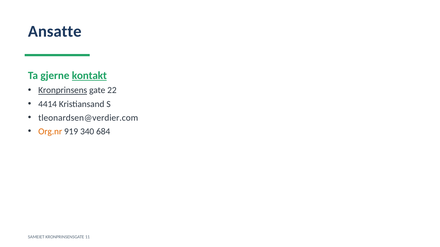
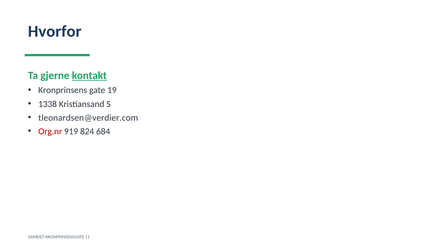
Ansatte: Ansatte -> Hvorfor (55, 31)
Kronprinsens underline: present -> none (63, 90)
22: 22 -> 19 (112, 90)
4414: 4414 -> 1338 (48, 104)
Org.nr colour: orange -> red (50, 132)
340: 340 -> 824 (87, 132)
